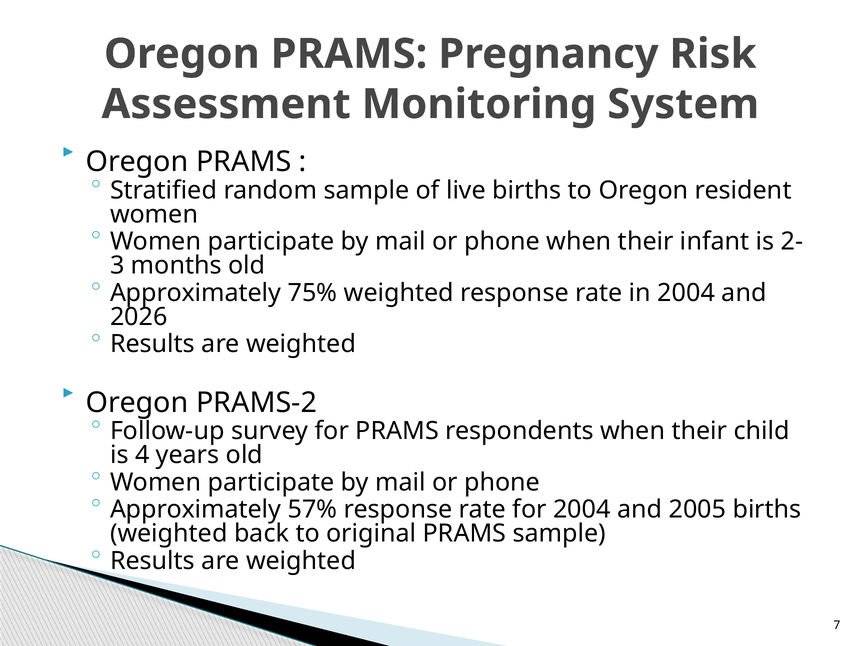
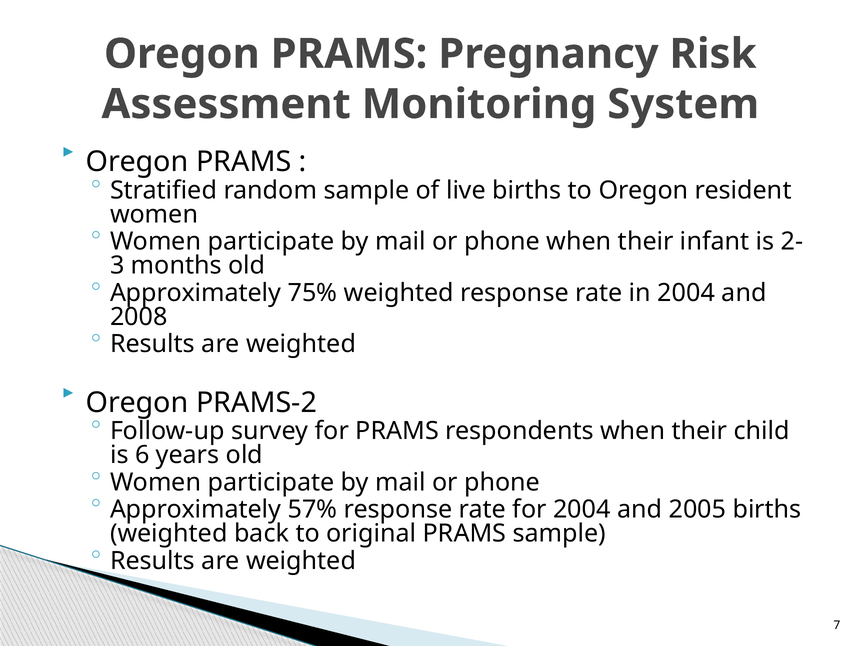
2026: 2026 -> 2008 (139, 317)
4: 4 -> 6 (142, 455)
